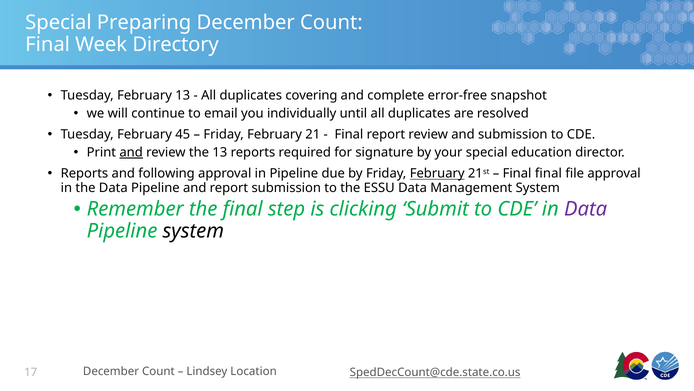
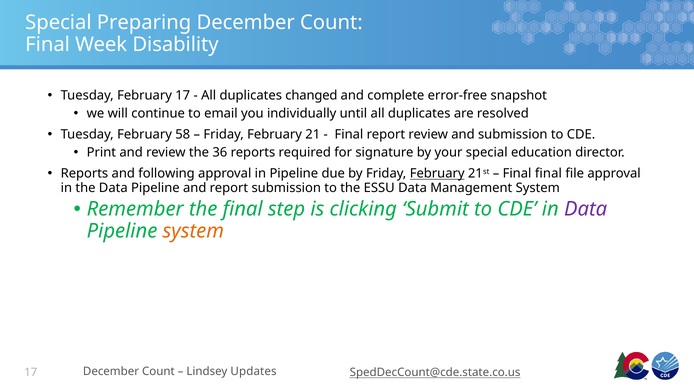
Directory: Directory -> Disability (176, 44)
February 13: 13 -> 17 (183, 95)
covering: covering -> changed (311, 95)
45: 45 -> 58 (183, 134)
and underline: present -> none (131, 152)
the 13: 13 -> 36 (220, 152)
system colour: black -> orange (193, 231)
Location: Location -> Updates (254, 371)
